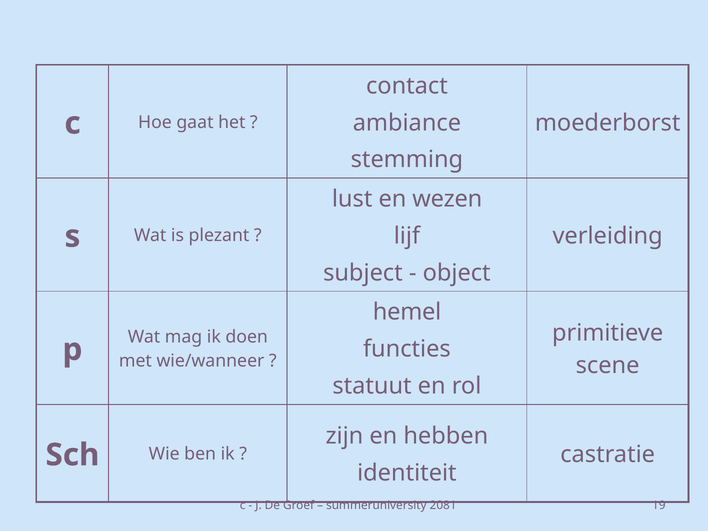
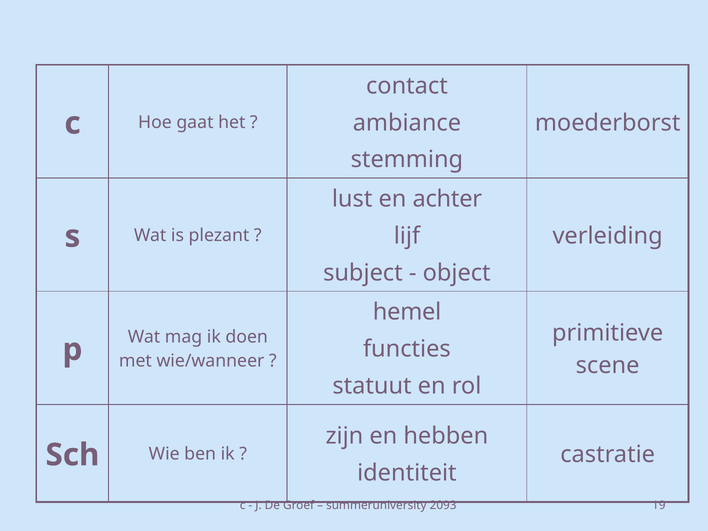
wezen: wezen -> achter (447, 199)
2081: 2081 -> 2093 (443, 506)
